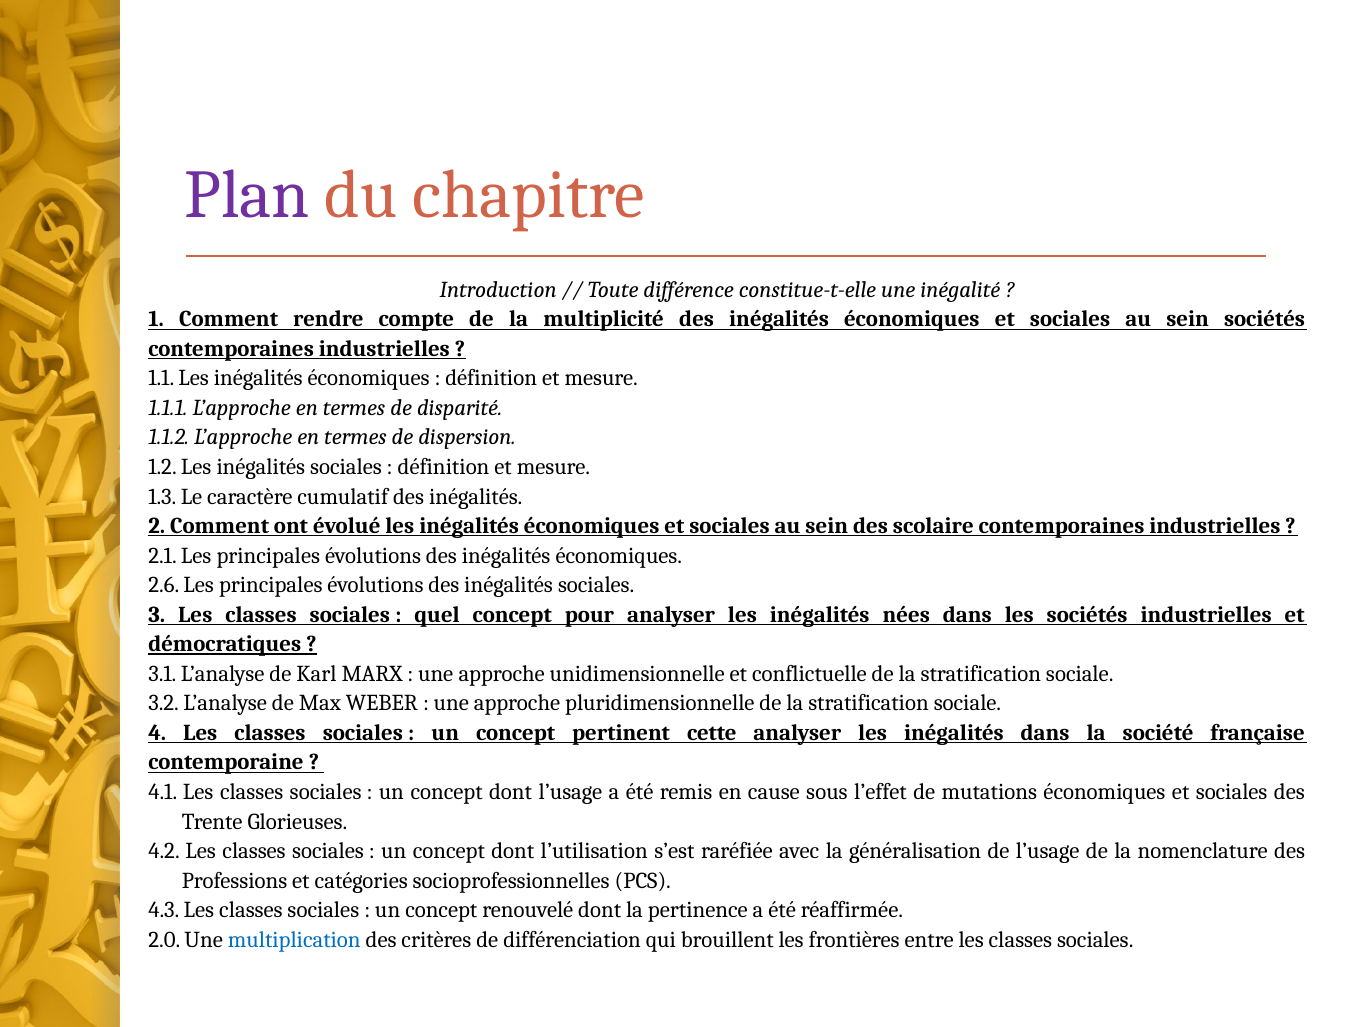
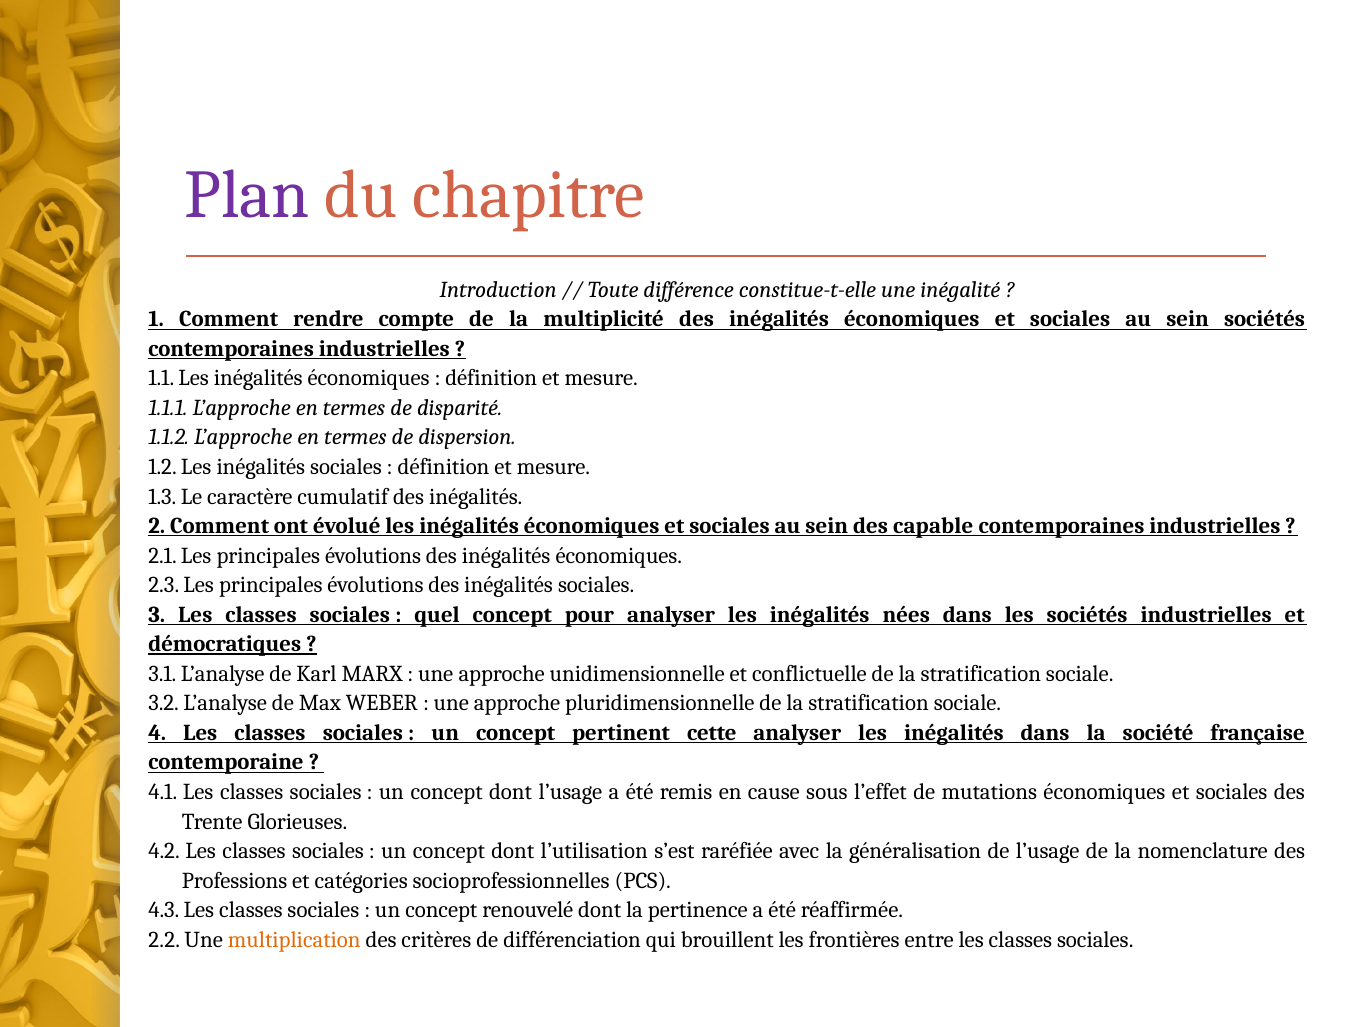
scolaire: scolaire -> capable (933, 526)
2.6: 2.6 -> 2.3 (164, 585)
2.0: 2.0 -> 2.2 (164, 939)
multiplication colour: blue -> orange (294, 939)
